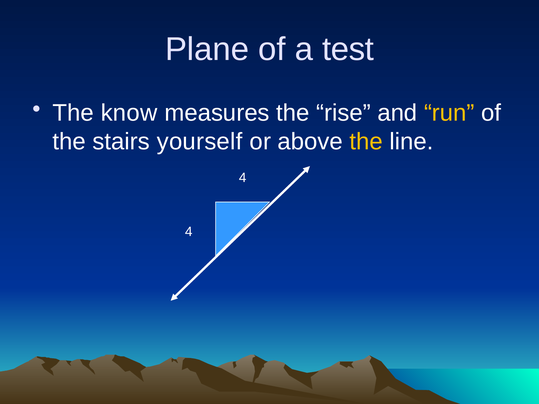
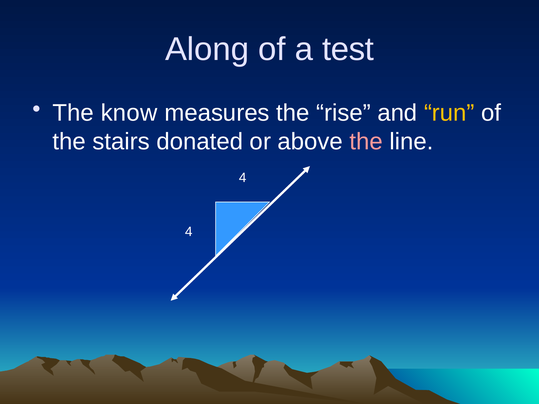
Plane: Plane -> Along (207, 49)
yourself: yourself -> donated (200, 142)
the colour: yellow -> pink (366, 142)
